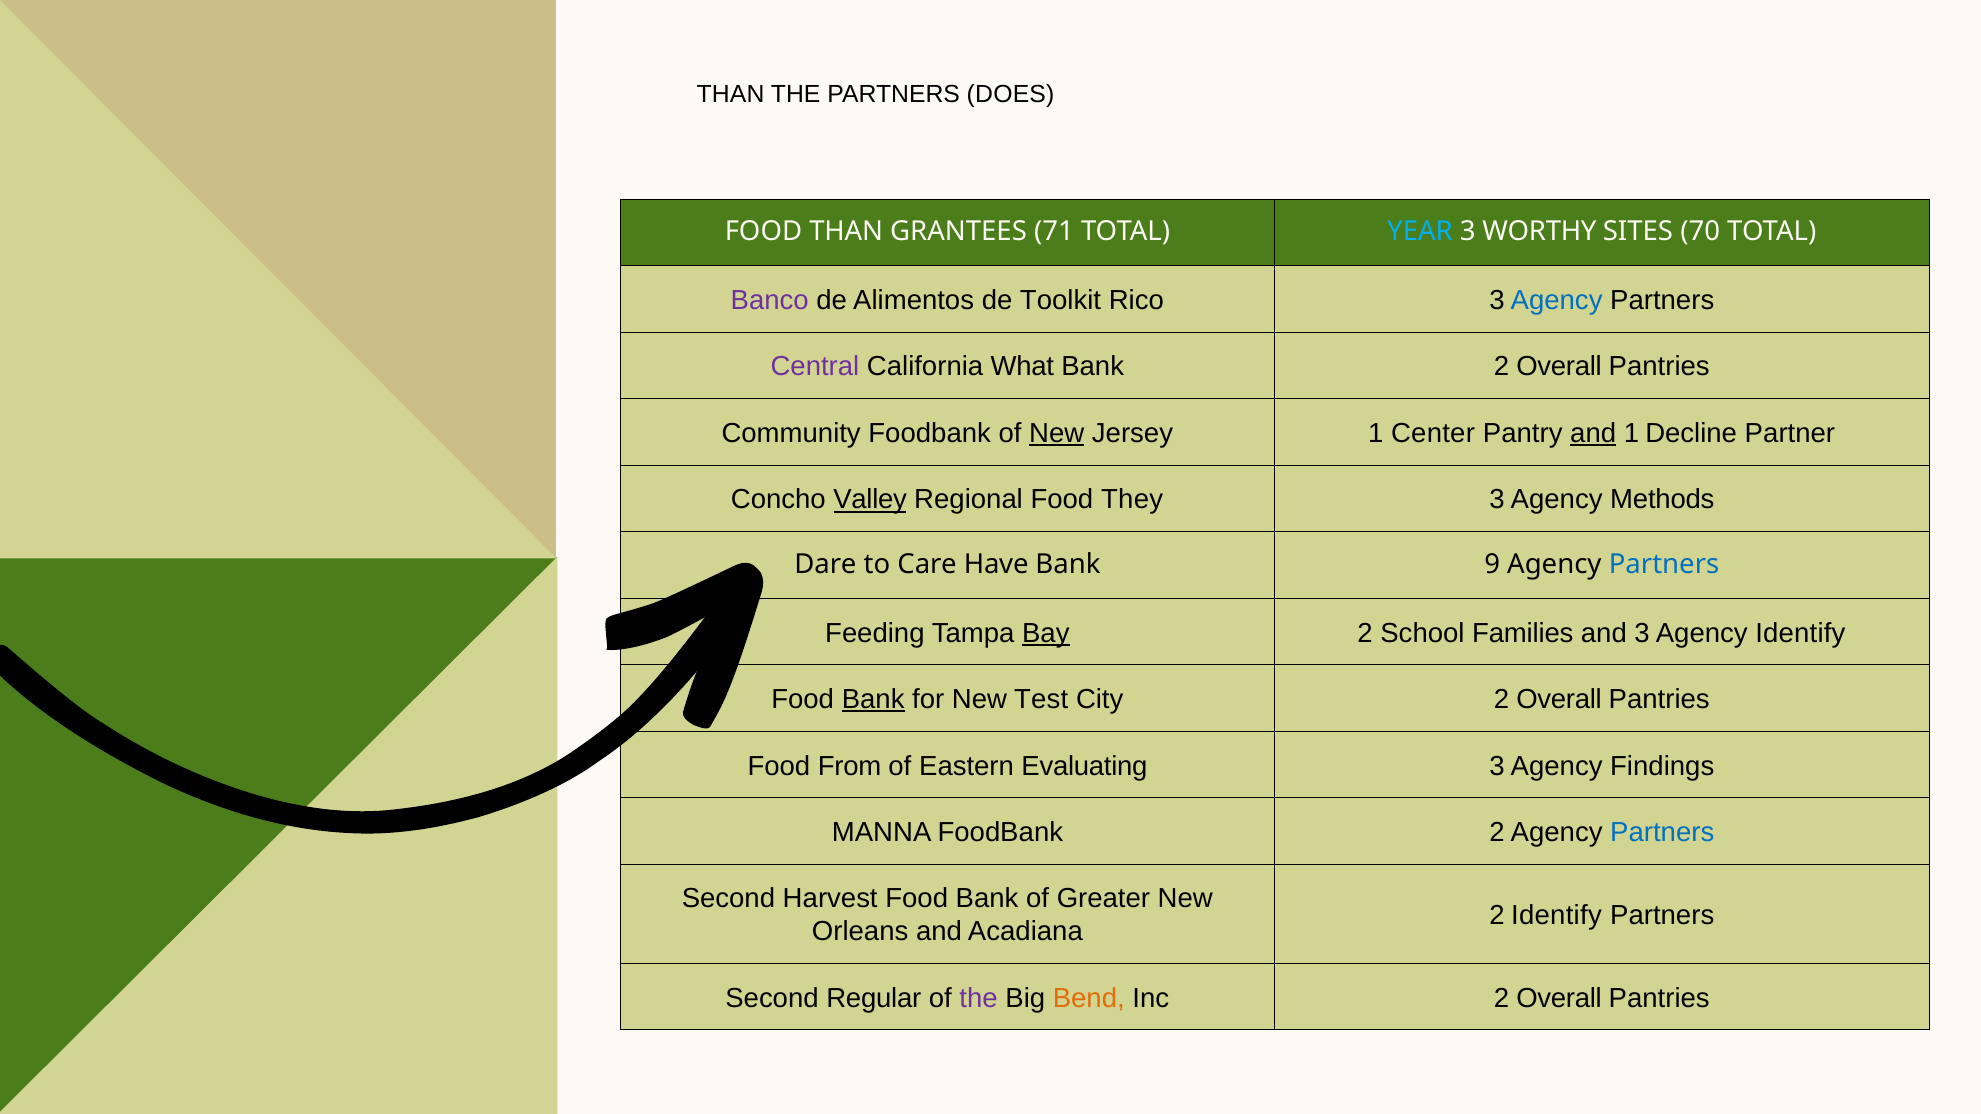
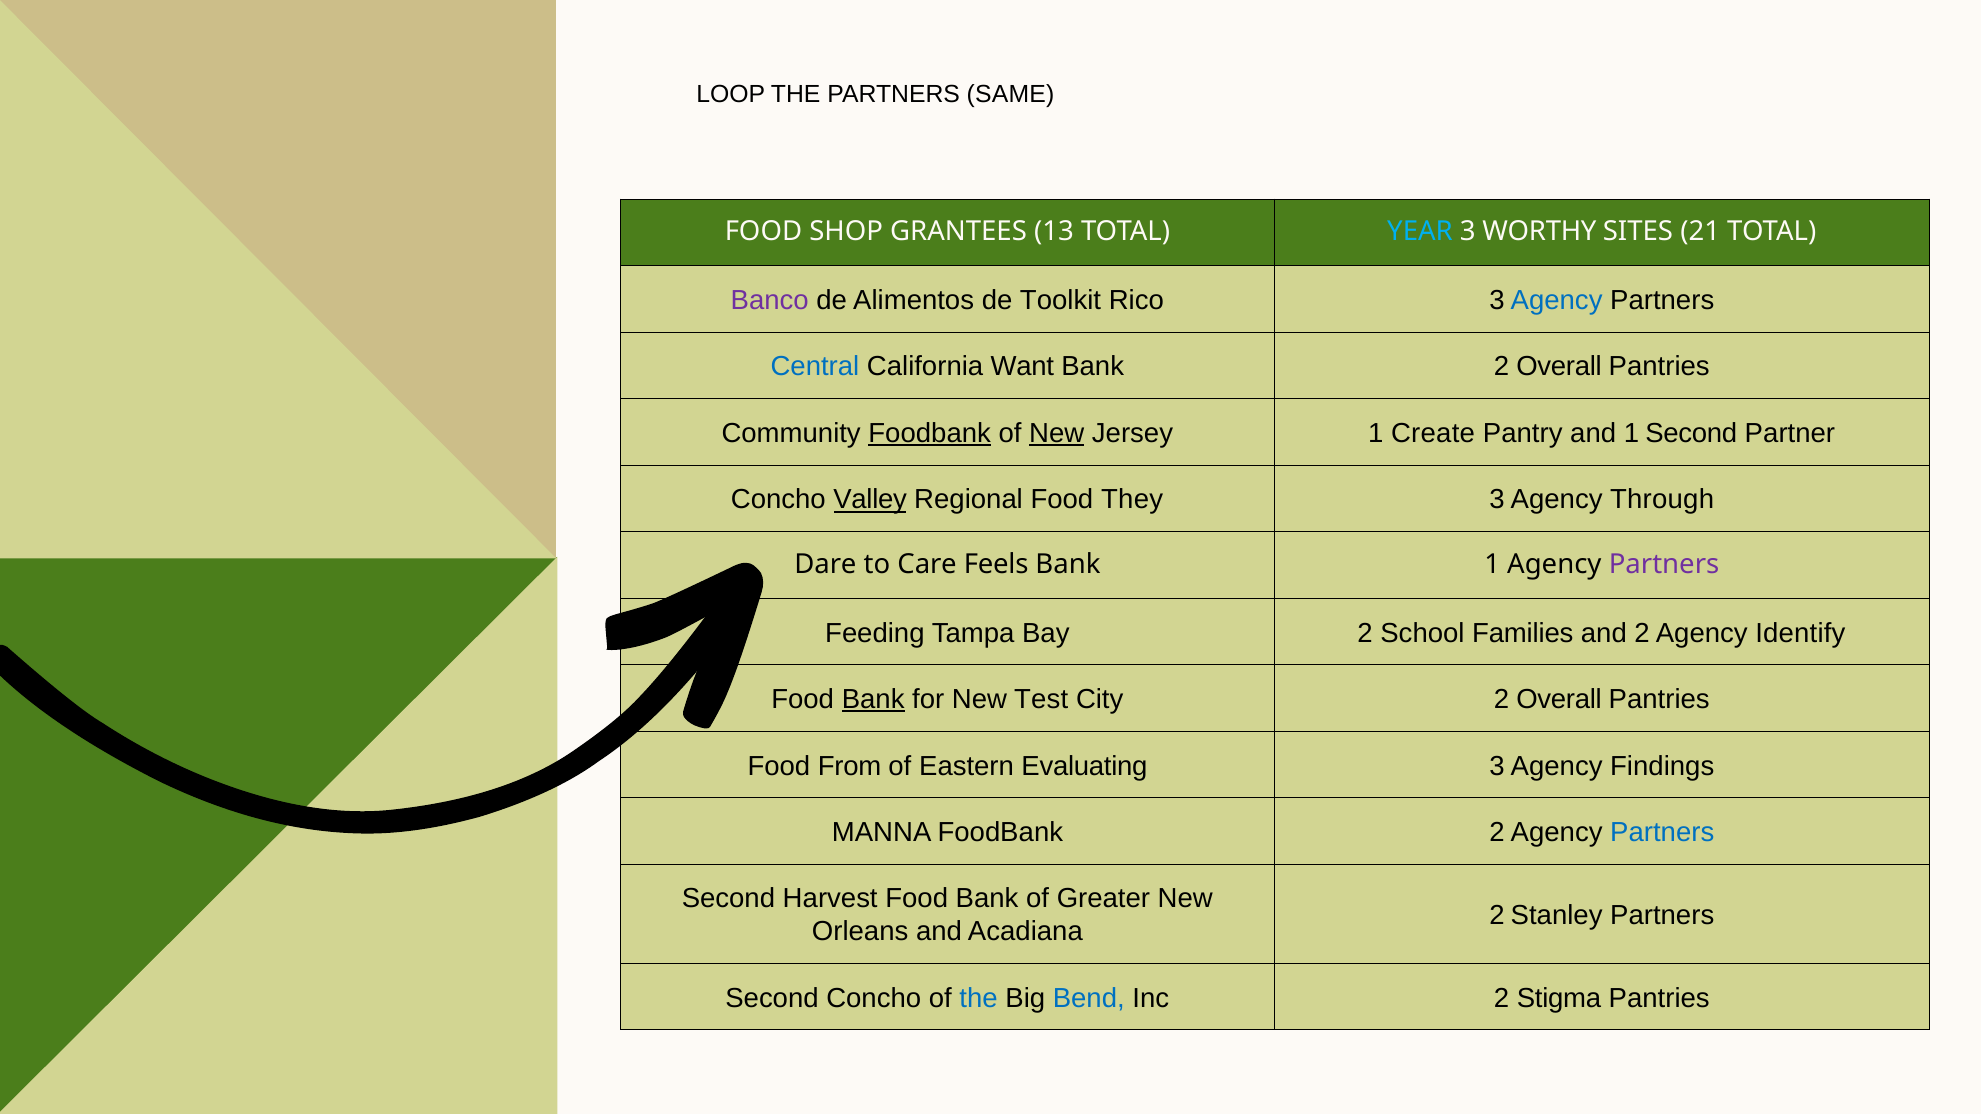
THAN: THAN -> LOOP (731, 95)
DOES: DOES -> SAME (1011, 95)
FOOD THAN: THAN -> SHOP (846, 232)
71: 71 -> 13 (1054, 232)
70: 70 -> 21 (1700, 232)
Central colour: purple -> blue (815, 367)
What: What -> Want (1022, 367)
Foodbank underline: none -> present (930, 434)
Center: Center -> Create (1433, 434)
and underline: present -> none (1593, 434)
1 Decline: Decline -> Second (1691, 434)
Methods: Methods -> Through (1662, 500)
Have: Have -> Feels (996, 564)
Bank 9: 9 -> 1 (1492, 564)
Partners colour: blue -> purple (1664, 564)
Bay underline: present -> none (1046, 633)
and 3: 3 -> 2 (1642, 633)
2 Identify: Identify -> Stanley (1557, 916)
Second Regular: Regular -> Concho (874, 998)
the colour: purple -> blue (979, 998)
Bend colour: orange -> blue (1089, 998)
Inc 2 Overall: Overall -> Stigma (1559, 998)
